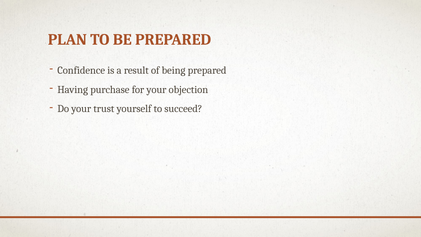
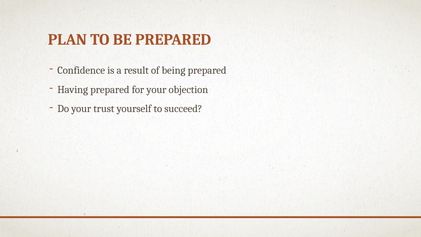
Having purchase: purchase -> prepared (110, 89)
